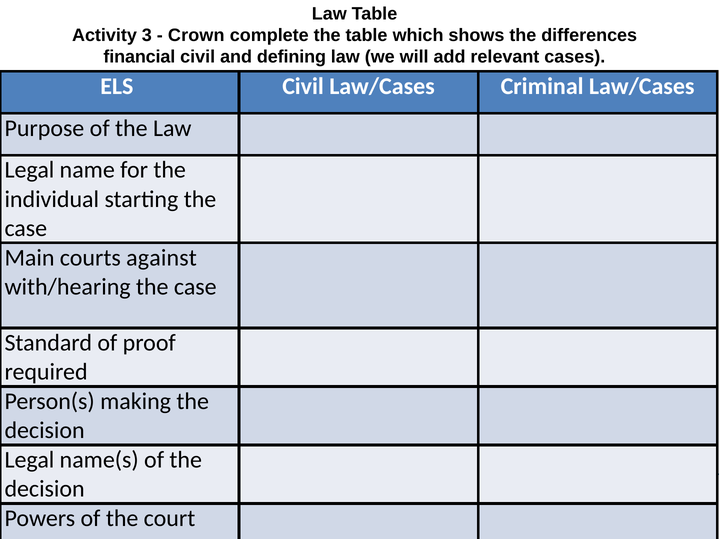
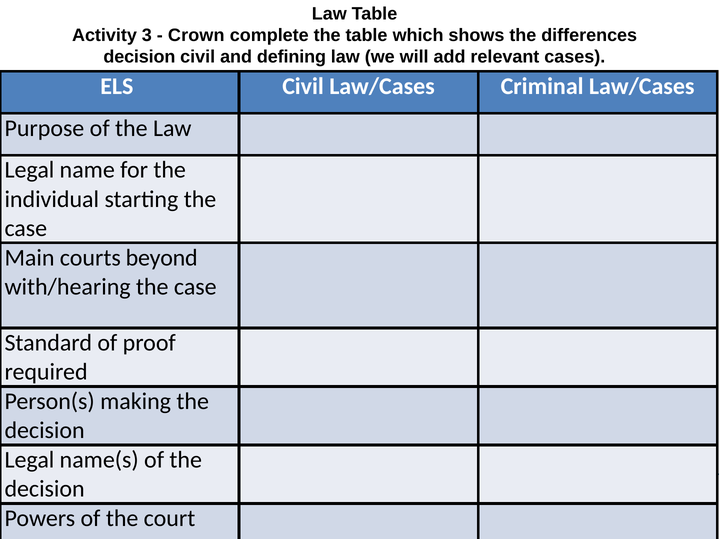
financial: financial -> decision (139, 57)
against: against -> beyond (162, 258)
